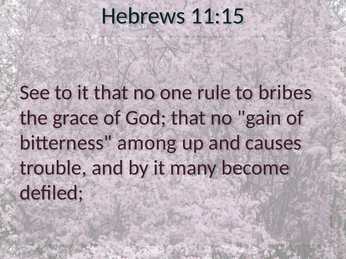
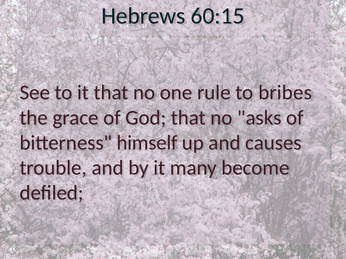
11:15: 11:15 -> 60:15 (218, 16)
gain: gain -> asks (259, 118)
among: among -> himself (147, 143)
